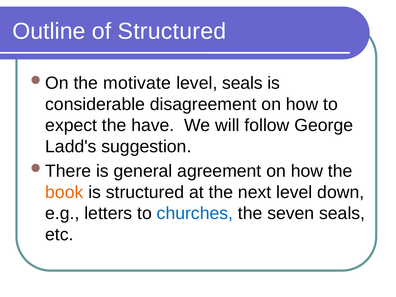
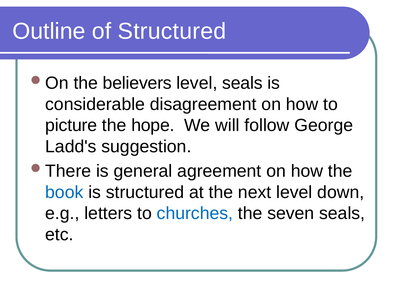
motivate: motivate -> believers (137, 83)
expect: expect -> picture (71, 125)
have: have -> hope (153, 125)
book colour: orange -> blue (64, 192)
